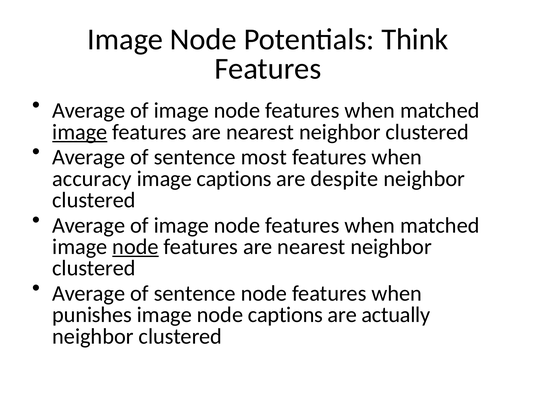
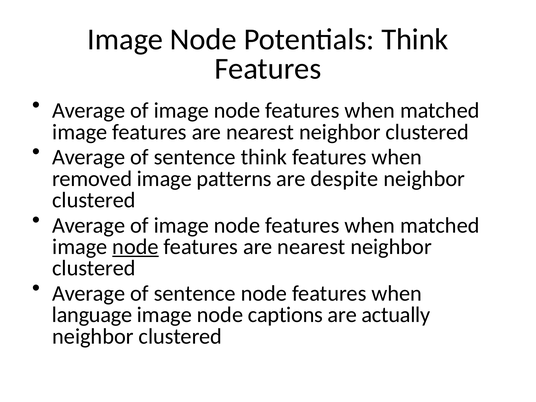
image underline: present -> none (80, 132)
sentence most: most -> think (264, 157)
accuracy: accuracy -> removed (92, 179)
image captions: captions -> patterns (234, 179)
punishes: punishes -> language (92, 315)
